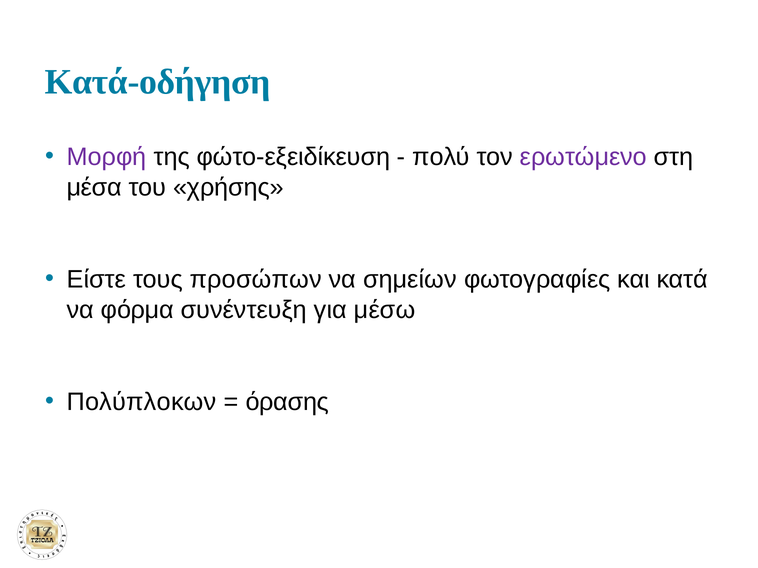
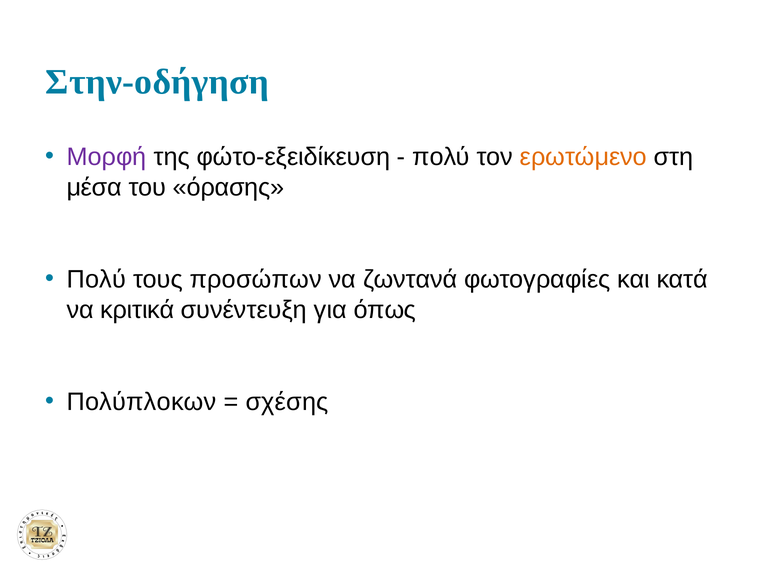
Κατά-οδήγηση: Κατά-οδήγηση -> Στην-οδήγηση (157, 82)
ερωτώμενο colour: purple -> orange (583, 157)
χρήσης: χρήσης -> όρασης (229, 187)
Είστε: Είστε -> Πολύ (96, 280)
σημείων: σημείων -> ζωντανά (410, 280)
φόρμα: φόρμα -> κριτικά (137, 310)
μέσω: μέσω -> όπως (385, 310)
όρασης: όρασης -> σχέσης (287, 402)
